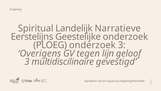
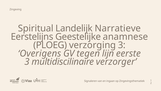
Geestelijke onderzoek: onderzoek -> anamnese (125, 37)
PLOEG onderzoek: onderzoek -> verzorging (92, 45)
geloof: geloof -> eerste (128, 53)
gevestigd: gevestigd -> verzorger (116, 61)
